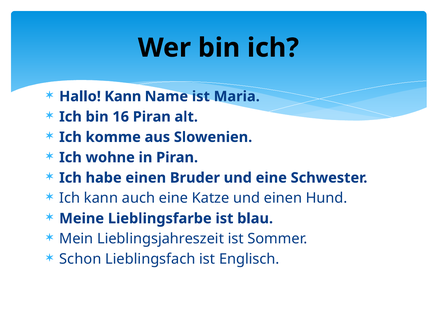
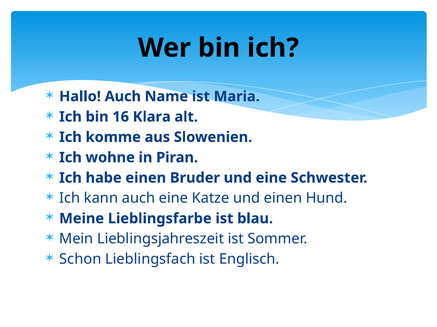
Hallo Kann: Kann -> Auch (123, 97)
16 Piran: Piran -> Klara (152, 117)
